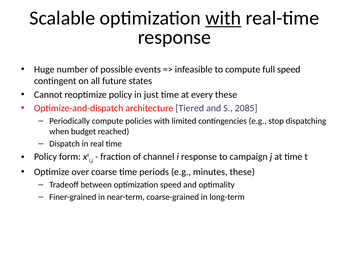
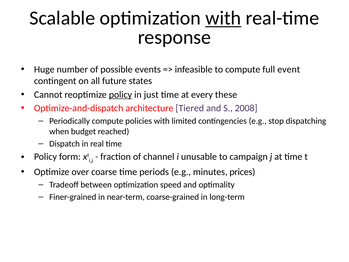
full speed: speed -> event (289, 69)
policy underline: none -> present (120, 95)
2085: 2085 -> 2008 (246, 108)
i response: response -> unusable (199, 157)
minutes these: these -> prices (242, 172)
